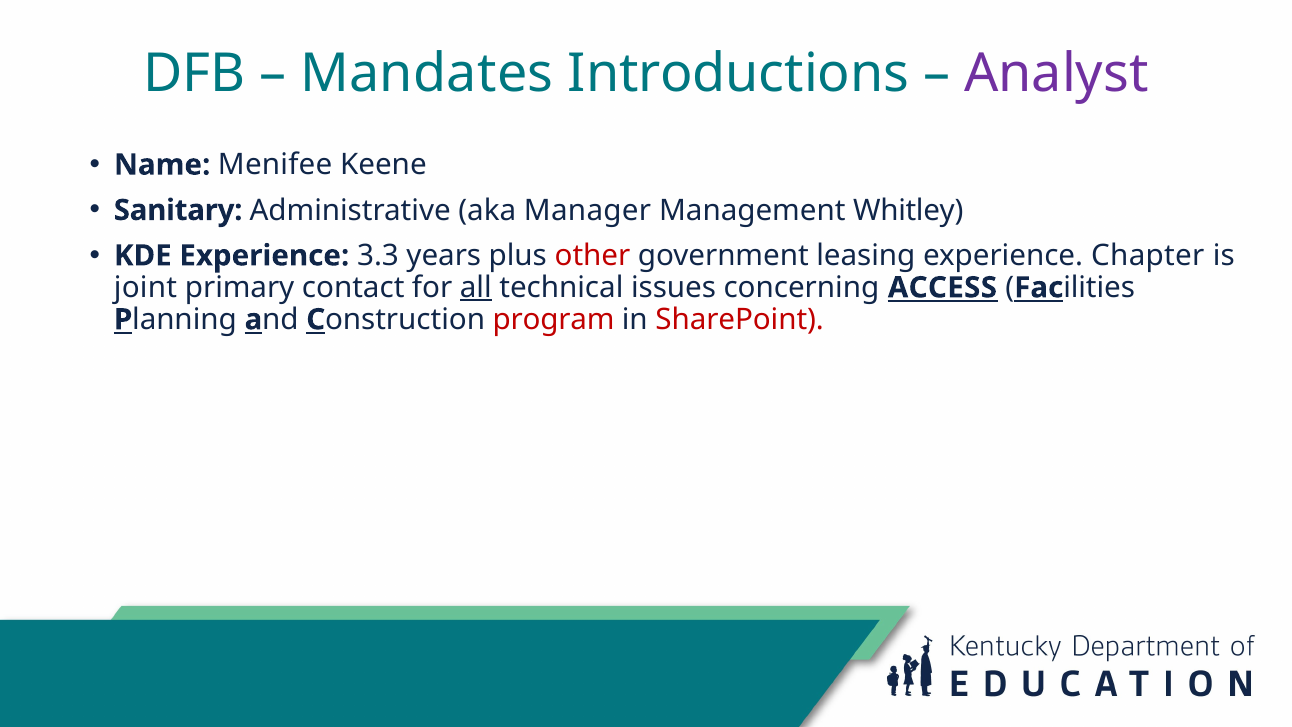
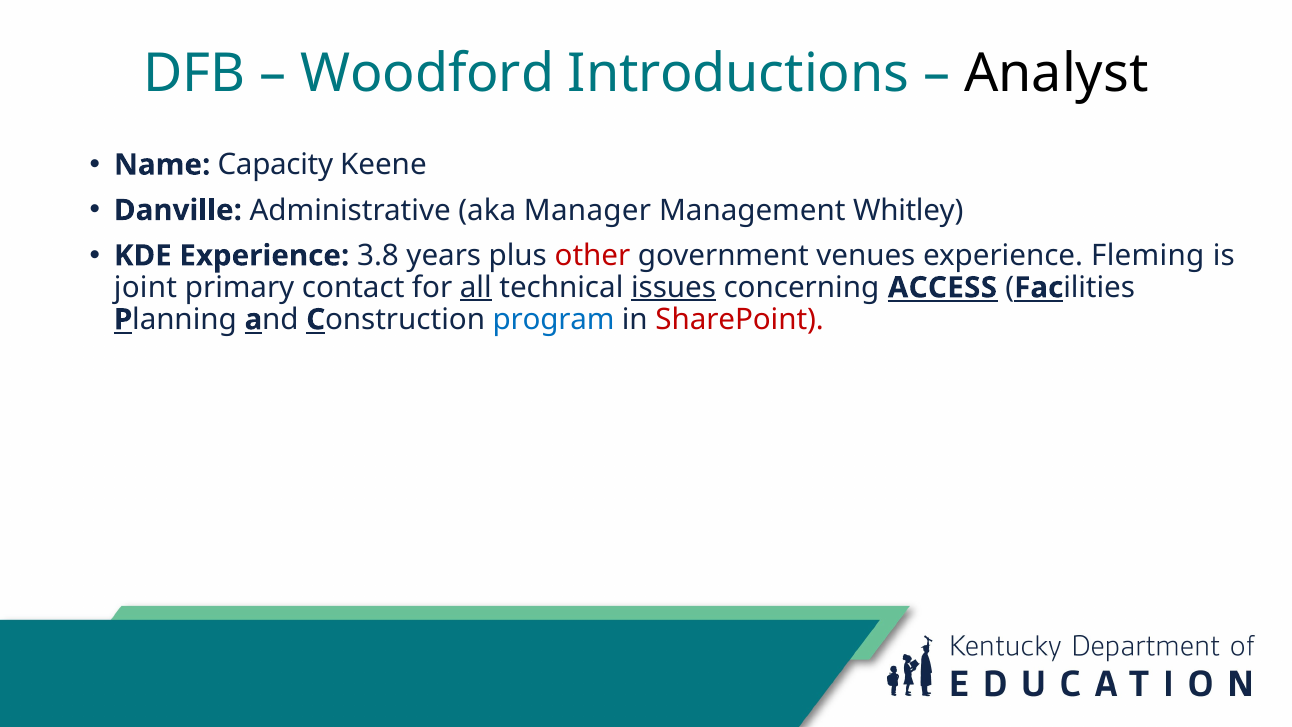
Mandates: Mandates -> Woodford (427, 74)
Analyst colour: purple -> black (1056, 74)
Menifee: Menifee -> Capacity (275, 165)
Sanitary: Sanitary -> Danville (178, 210)
3.3: 3.3 -> 3.8 (378, 256)
leasing: leasing -> venues (866, 256)
Chapter: Chapter -> Fleming (1148, 256)
issues underline: none -> present (674, 288)
program colour: red -> blue (554, 319)
